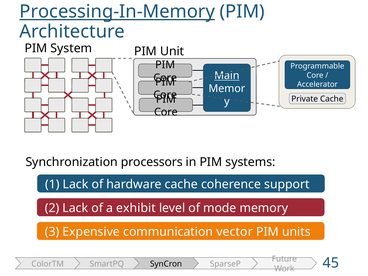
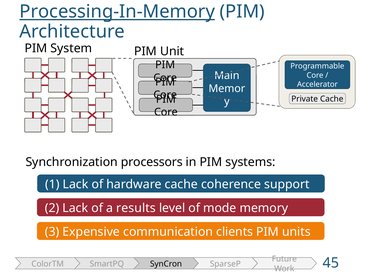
Main underline: present -> none (227, 76)
exhibit: exhibit -> results (136, 208)
vector: vector -> clients (235, 232)
